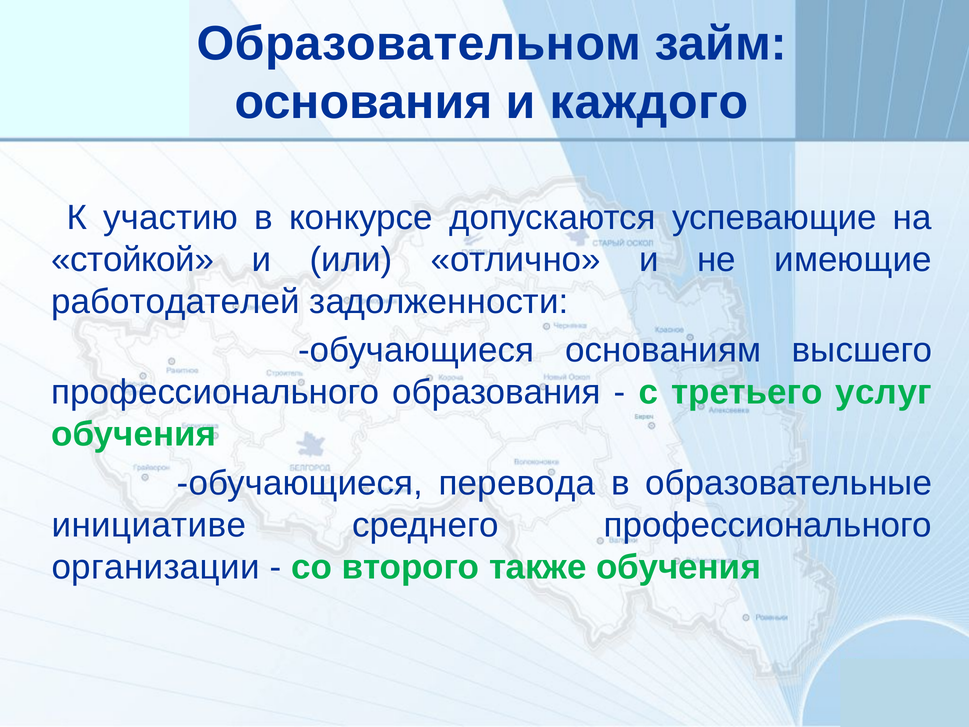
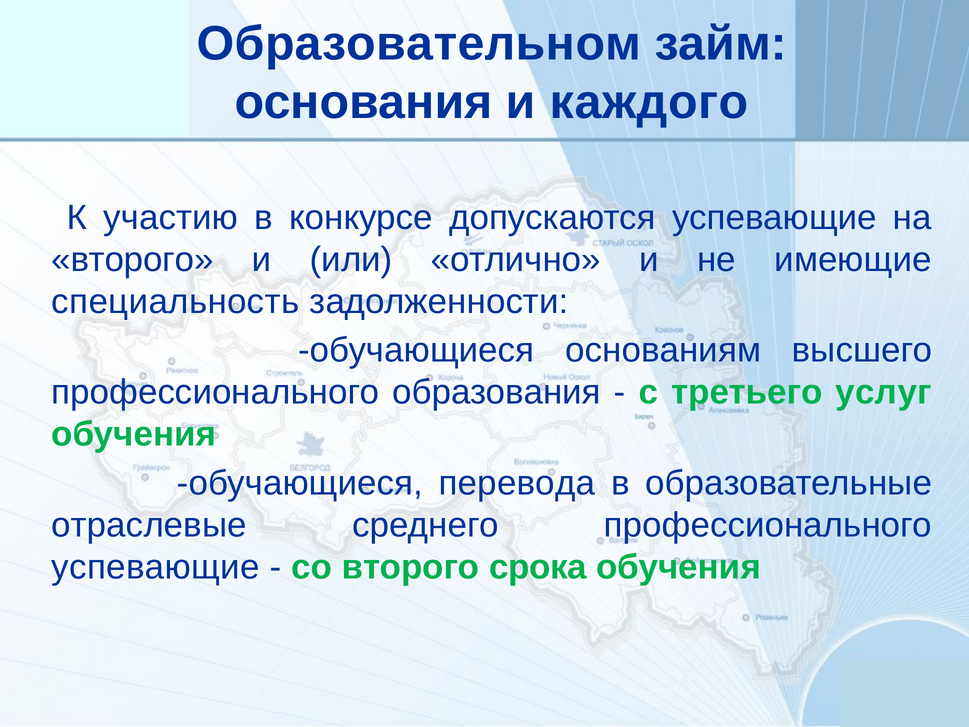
стойкой: стойкой -> второго (132, 259)
работодателей: работодателей -> специальность (175, 301)
инициативе: инициативе -> отраслевые (149, 525)
организации: организации -> успевающие (156, 567)
также: также -> срока (538, 567)
